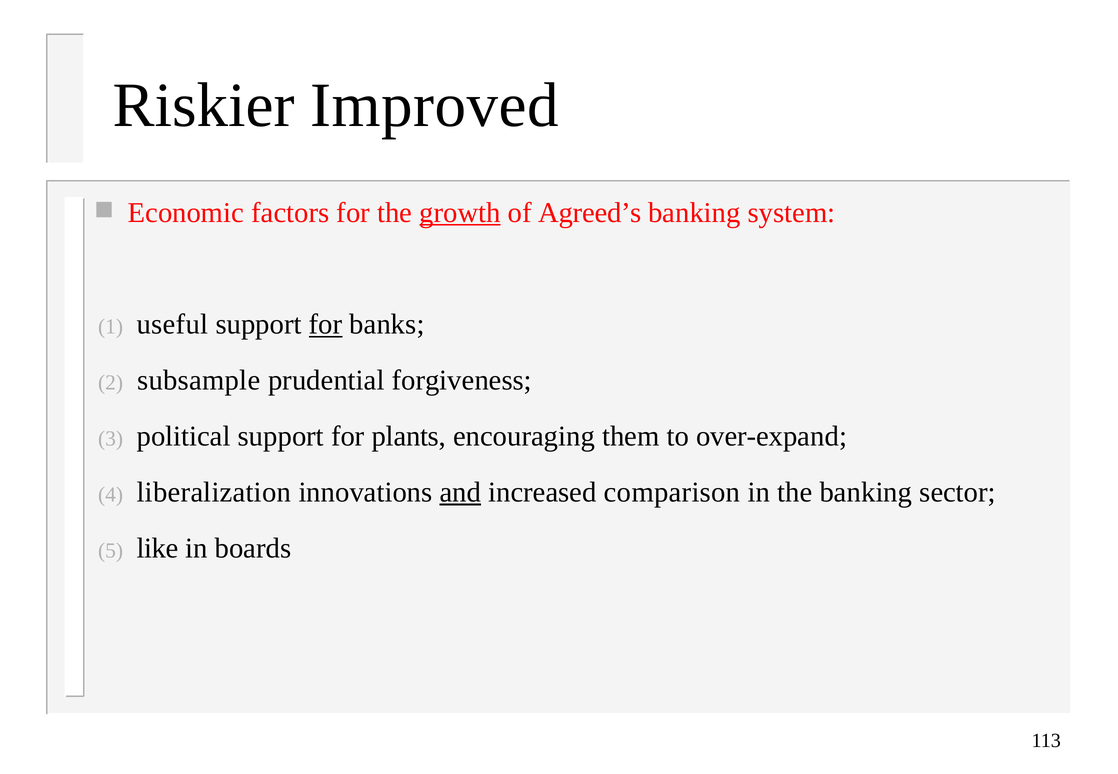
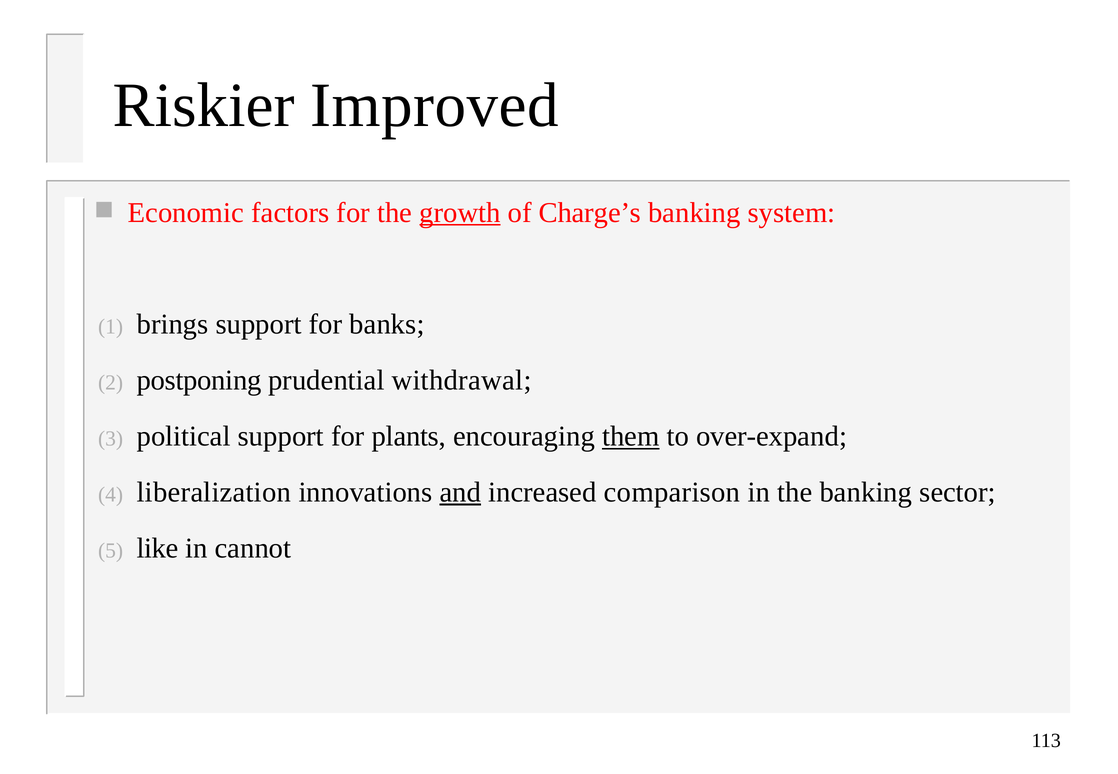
Agreed’s: Agreed’s -> Charge’s (590, 213)
useful: useful -> brings (173, 324)
for underline: present -> none (326, 324)
subsample: subsample -> postponing (199, 380)
forgiveness: forgiveness -> withdrawal (462, 380)
them underline: none -> present (631, 436)
boards: boards -> cannot (253, 548)
